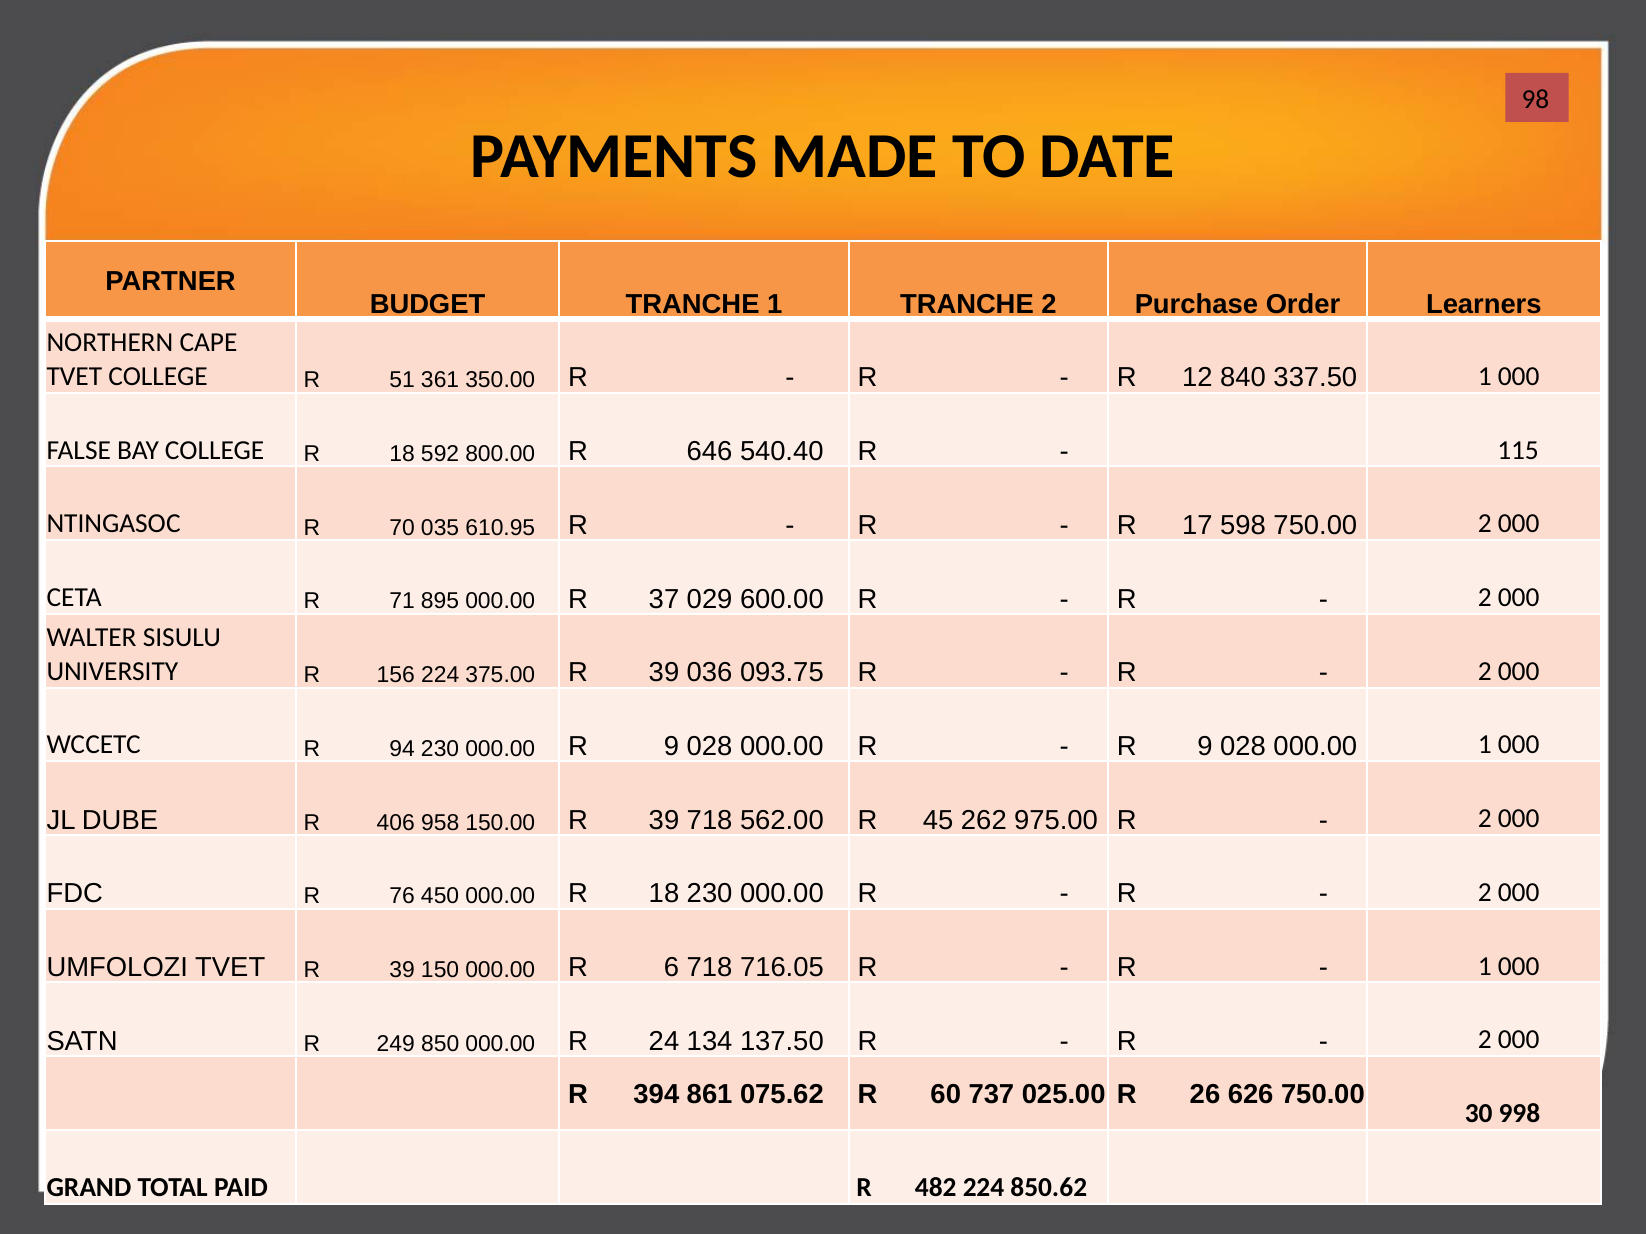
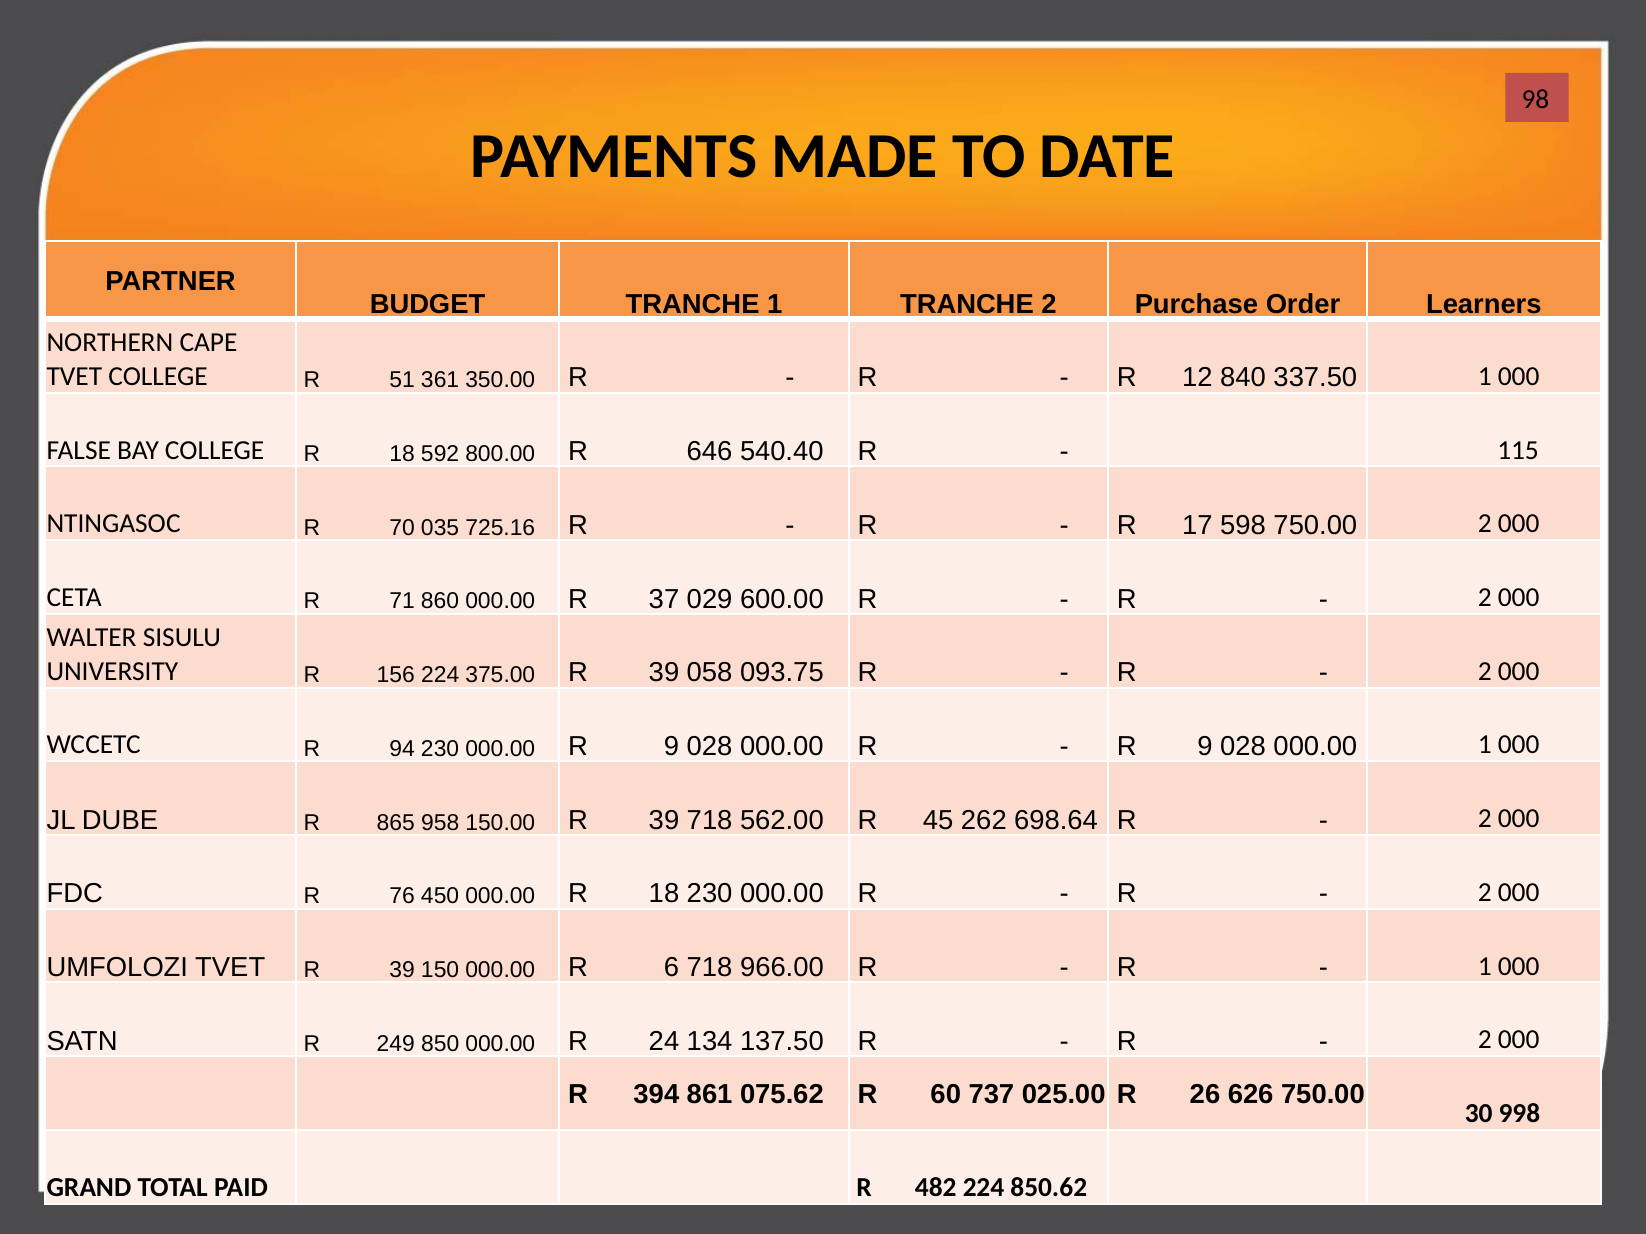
610.95: 610.95 -> 725.16 (500, 528)
895: 895 -> 860 (440, 602)
036: 036 -> 058 (710, 673)
406: 406 -> 865 (396, 823)
975.00: 975.00 -> 698.64 (1056, 820)
716.05: 716.05 -> 966.00 (782, 968)
